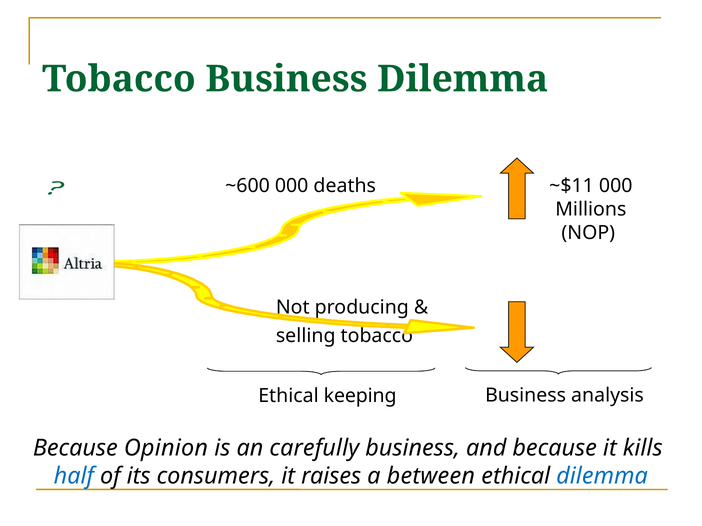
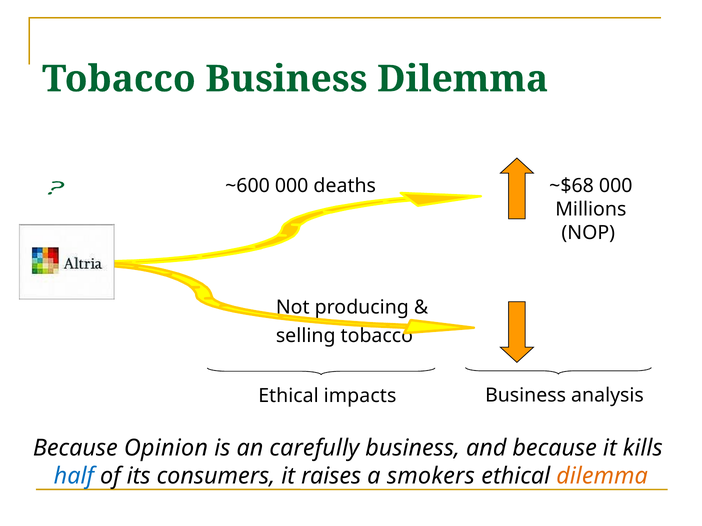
~$11: ~$11 -> ~$68 (572, 186)
keeping: keeping -> impacts (360, 396)
between: between -> smokers (431, 476)
dilemma colour: blue -> orange (602, 476)
